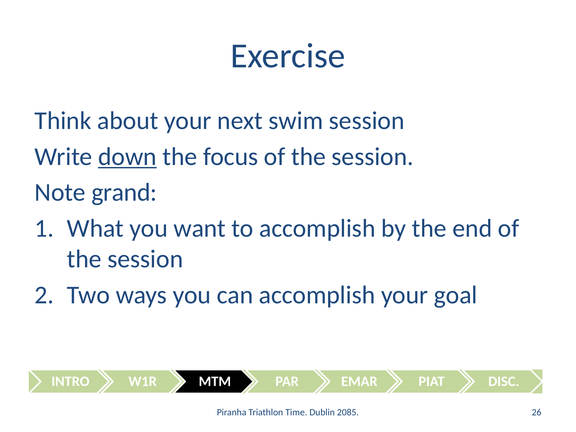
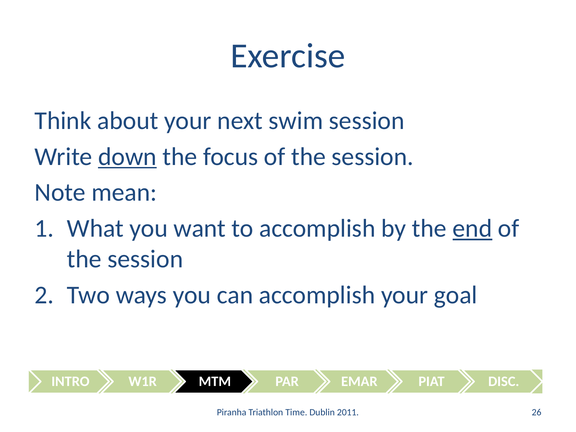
grand: grand -> mean (124, 193)
end underline: none -> present (472, 228)
2085: 2085 -> 2011 (348, 412)
